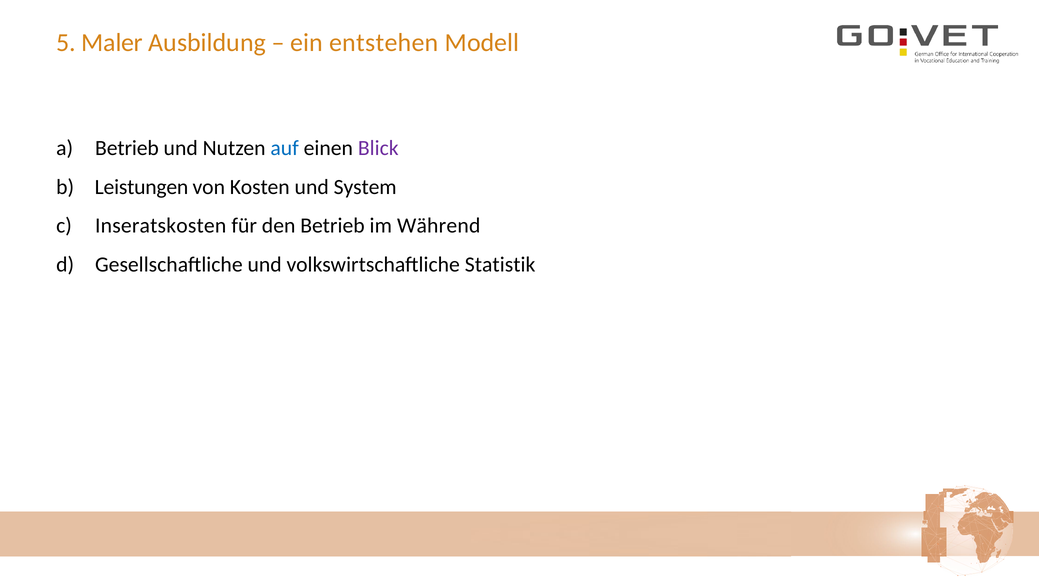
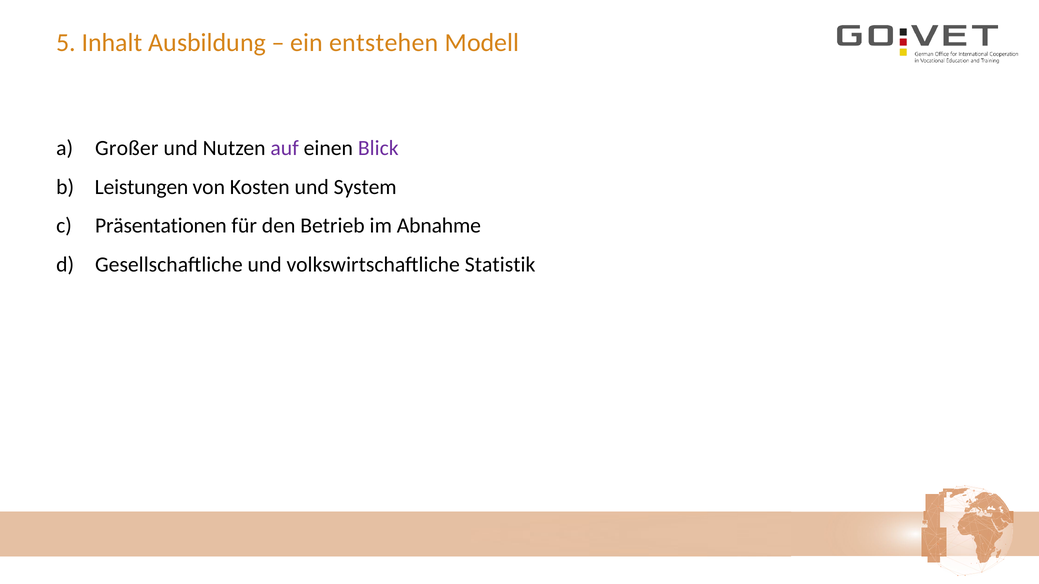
Maler: Maler -> Inhalt (112, 43)
Betrieb: Betrieb -> Großer (127, 148)
auf colour: blue -> purple (285, 148)
Inseratskosten: Inseratskosten -> Präsentationen (161, 226)
Während: Während -> Abnahme (439, 226)
